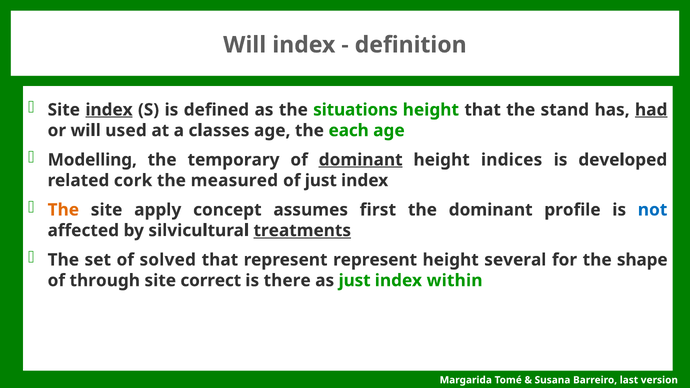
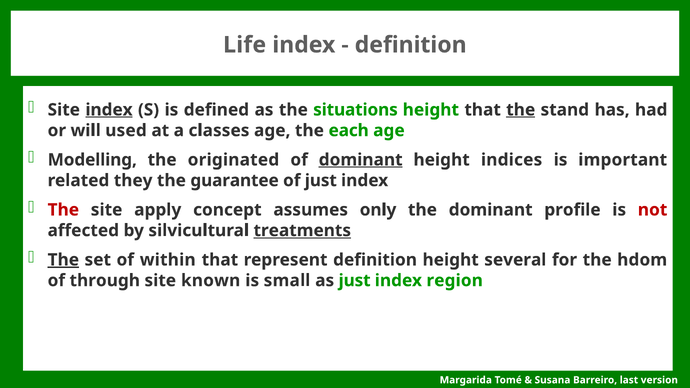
Will: Will -> Life (245, 45)
the underline: none -> present (521, 110)
had underline: present -> none (651, 110)
temporary: temporary -> originated (233, 160)
developed: developed -> important (623, 160)
cork: cork -> they (133, 181)
measured: measured -> guarantee (235, 181)
The colour: orange -> red (63, 210)
first: first -> only (378, 210)
not colour: blue -> red (653, 210)
The underline: none -> present (63, 260)
solved: solved -> within (168, 260)
represent represent: represent -> definition (375, 260)
shape: shape -> hdom (642, 260)
correct: correct -> known (211, 281)
there: there -> small (287, 281)
within: within -> region (455, 281)
